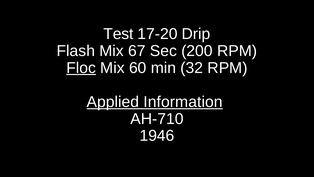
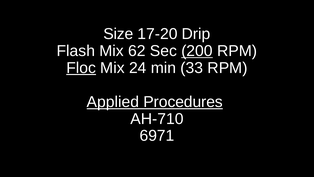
Test: Test -> Size (118, 34)
67: 67 -> 62 (137, 51)
200 underline: none -> present (197, 51)
60: 60 -> 24 (138, 68)
32: 32 -> 33 (192, 68)
Information: Information -> Procedures (183, 102)
1946: 1946 -> 6971 (157, 136)
